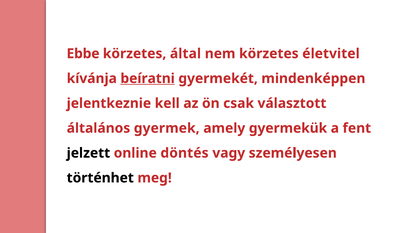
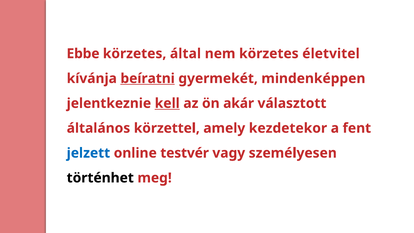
kell underline: none -> present (167, 103)
csak: csak -> akár (239, 103)
gyermek: gyermek -> körzettel (167, 128)
gyermekük: gyermekük -> kezdetekor (288, 128)
jelzett colour: black -> blue (88, 153)
döntés: döntés -> testvér (185, 153)
